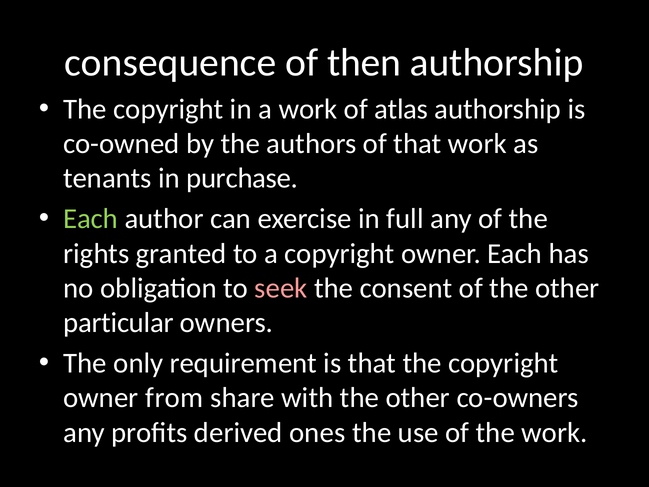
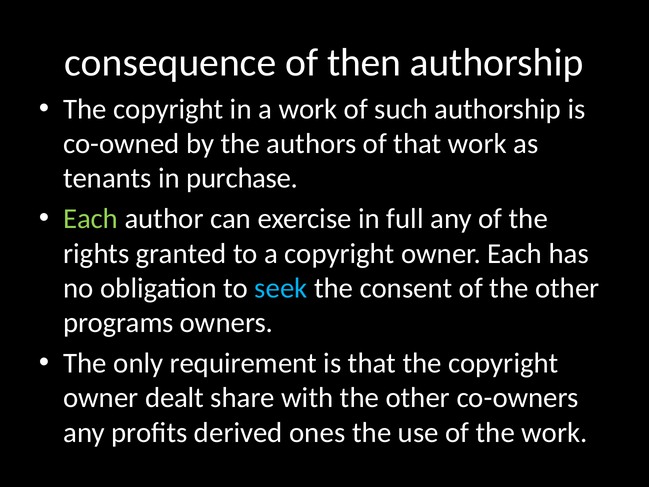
atlas: atlas -> such (401, 109)
seek colour: pink -> light blue (281, 288)
particular: particular -> programs (118, 323)
from: from -> dealt (175, 398)
